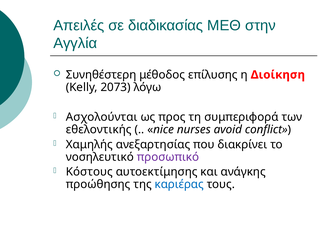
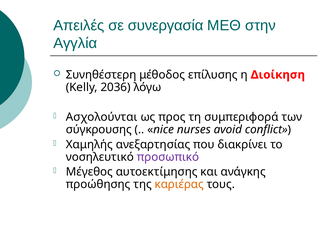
διαδικασίας: διαδικασίας -> συνεργασία (166, 25)
2073: 2073 -> 2036 (116, 87)
εθελοντικής: εθελοντικής -> σύγκρουσης (99, 129)
Κόστους: Κόστους -> Μέγεθος (89, 171)
καριέρας colour: blue -> orange (179, 184)
